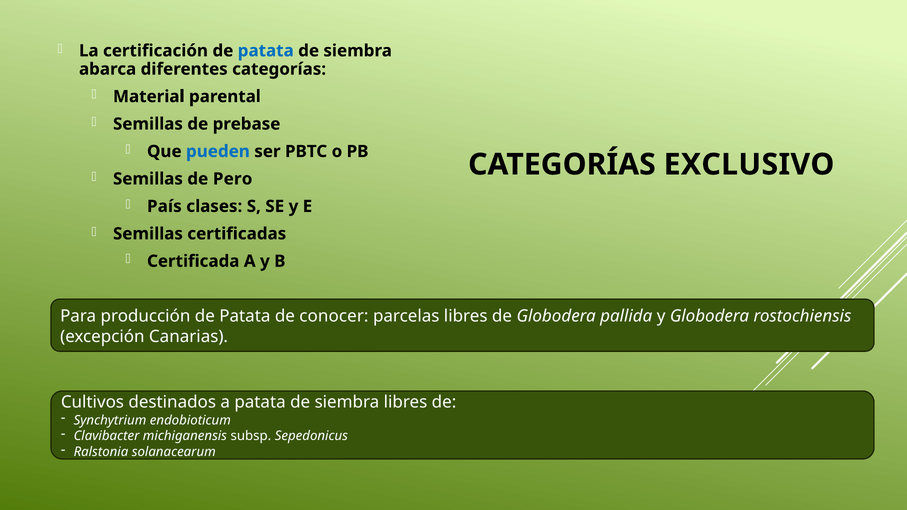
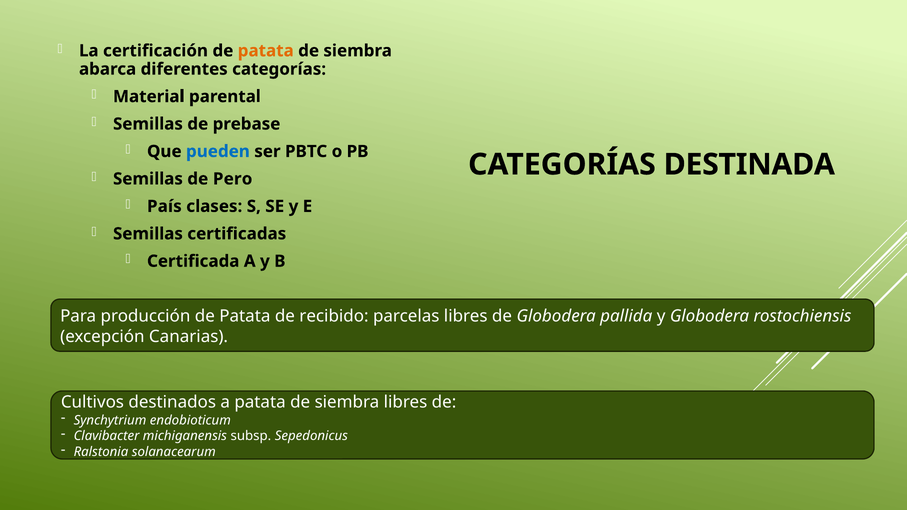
patata colour: blue -> orange (266, 51)
EXCLUSIVO: EXCLUSIVO -> DESTINADA (749, 165)
conocer: conocer -> recibido (334, 316)
